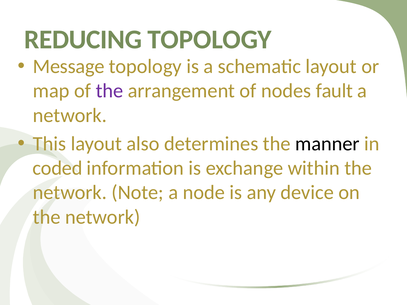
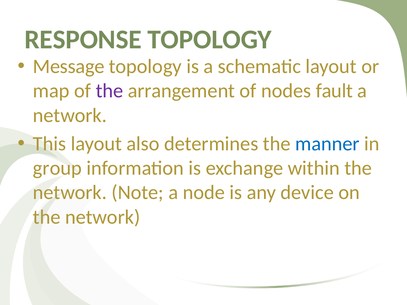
REDUCING: REDUCING -> RESPONSE (83, 40)
manner colour: black -> blue (327, 144)
coded: coded -> group (57, 168)
